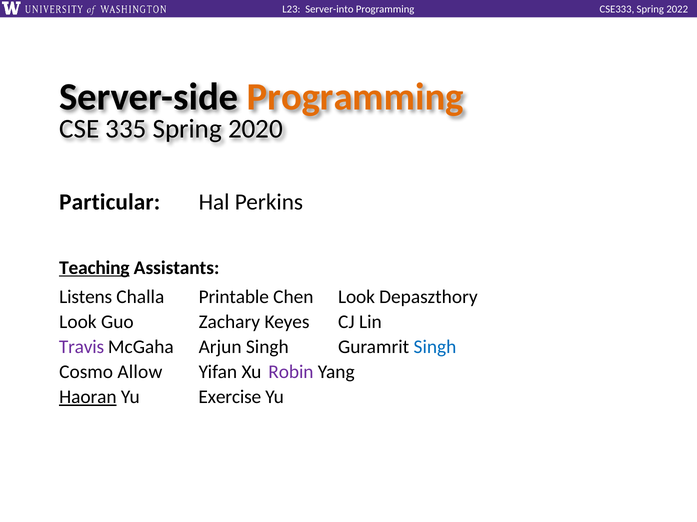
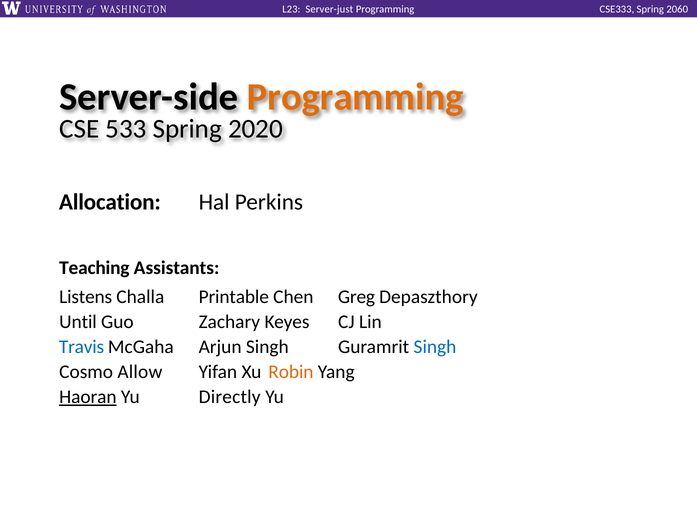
Server-into: Server-into -> Server-just (329, 9)
2022: 2022 -> 2060 (677, 9)
335: 335 -> 533 (126, 129)
Particular: Particular -> Allocation (110, 203)
Teaching underline: present -> none (94, 268)
Chen Look: Look -> Greg (357, 297)
Look: Look -> Until (78, 322)
Travis colour: purple -> blue (82, 347)
Robin colour: purple -> orange (291, 372)
Exercise: Exercise -> Directly (230, 398)
